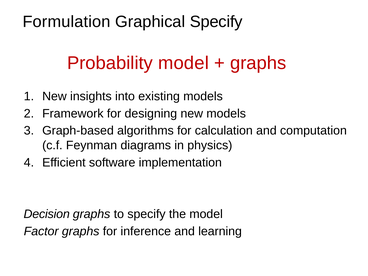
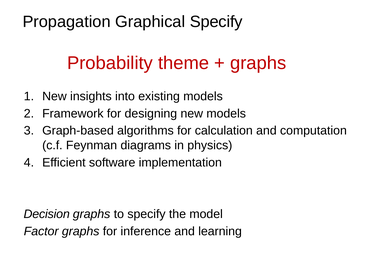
Formulation: Formulation -> Propagation (67, 22)
Probability model: model -> theme (184, 63)
